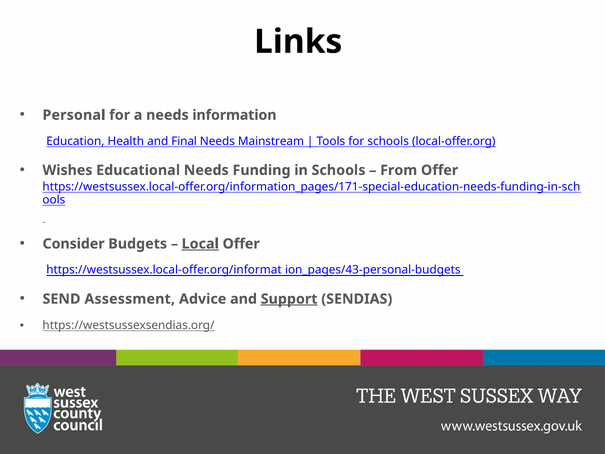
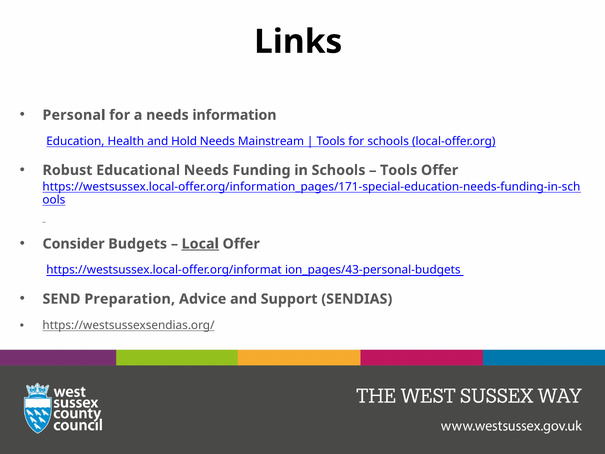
Final: Final -> Hold (184, 141)
Wishes: Wishes -> Robust (67, 170)
From: From -> Tools (399, 170)
Assessment: Assessment -> Preparation (130, 299)
Support underline: present -> none (289, 299)
